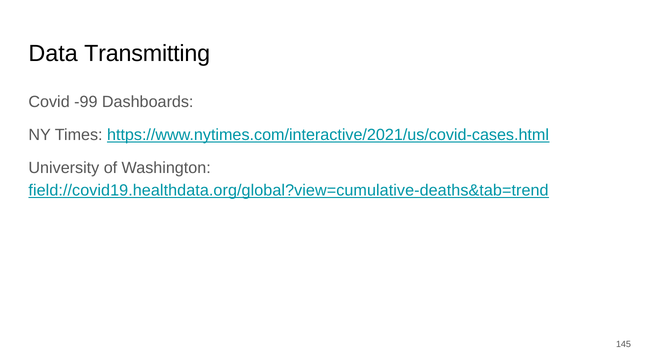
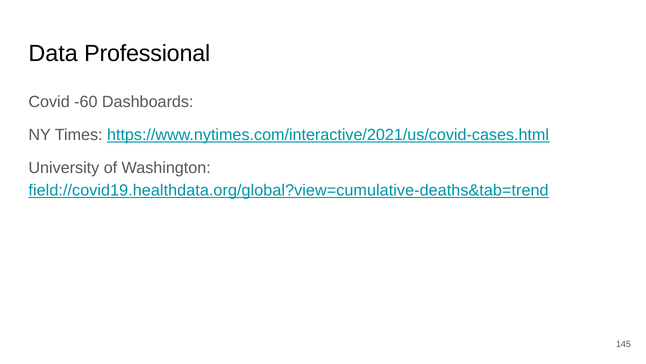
Transmitting: Transmitting -> Professional (147, 54)
-99: -99 -> -60 (86, 102)
